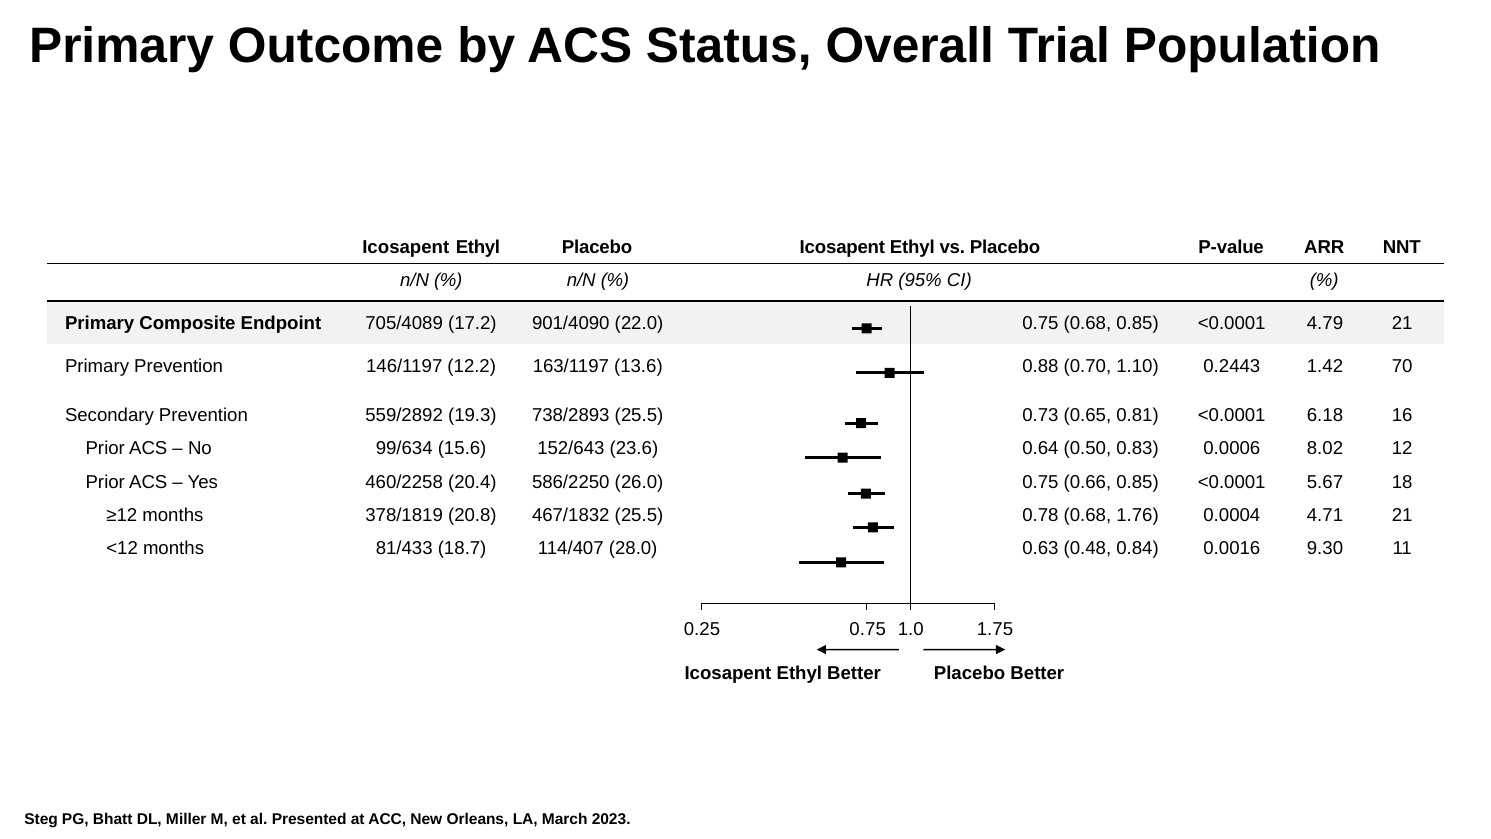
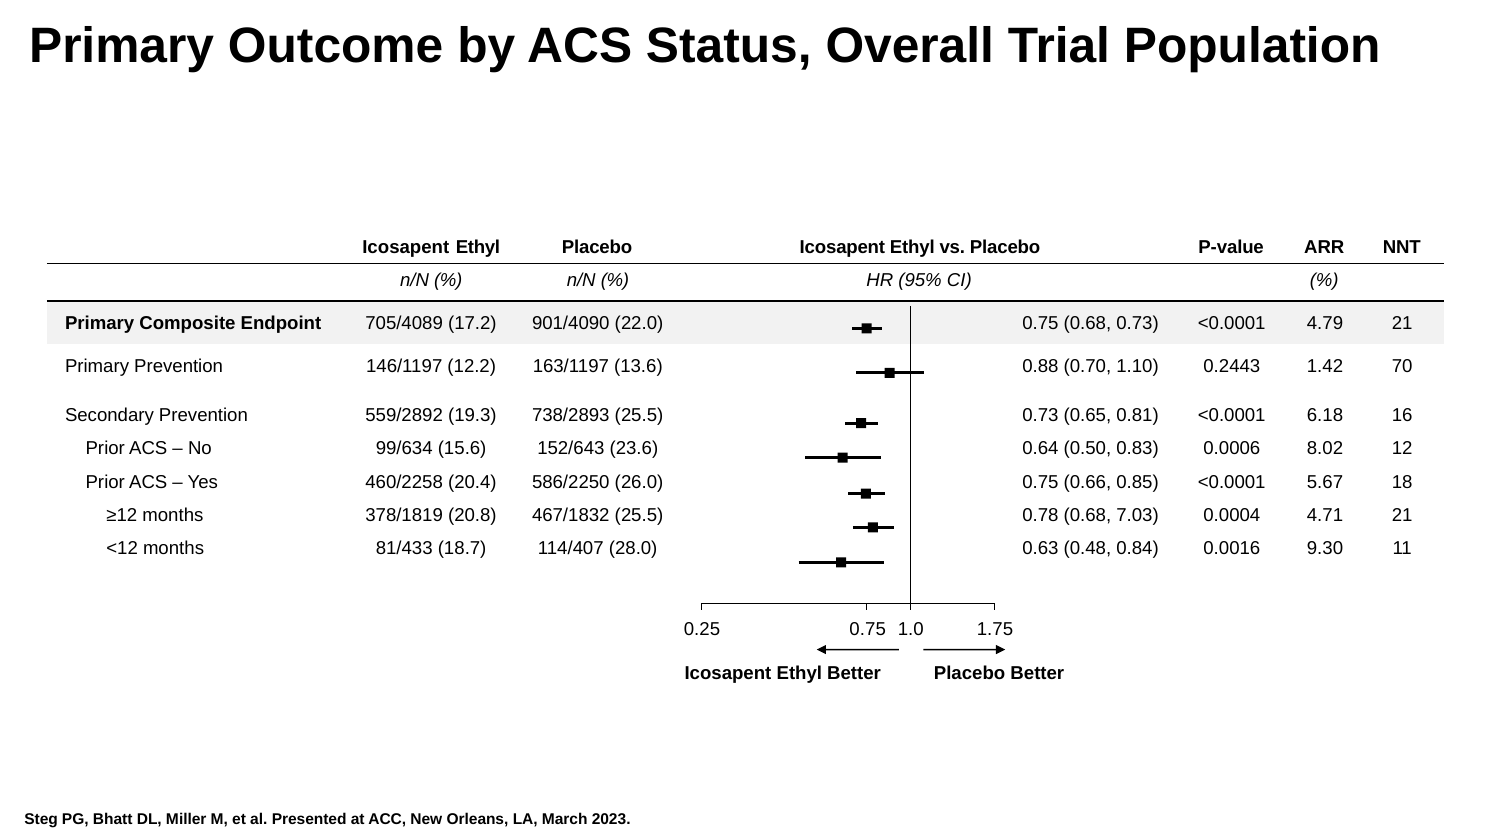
0.68 0.85: 0.85 -> 0.73 (1137, 323)
1.76: 1.76 -> 7.03 (1137, 515)
